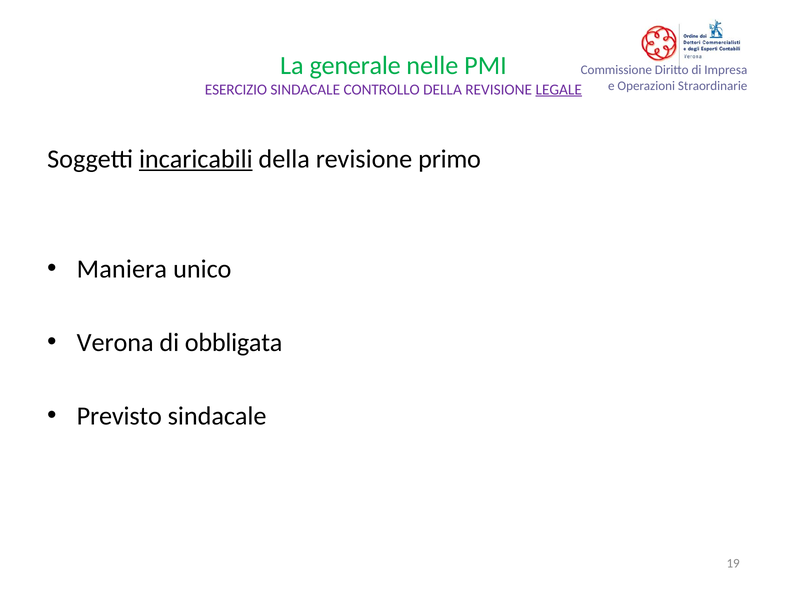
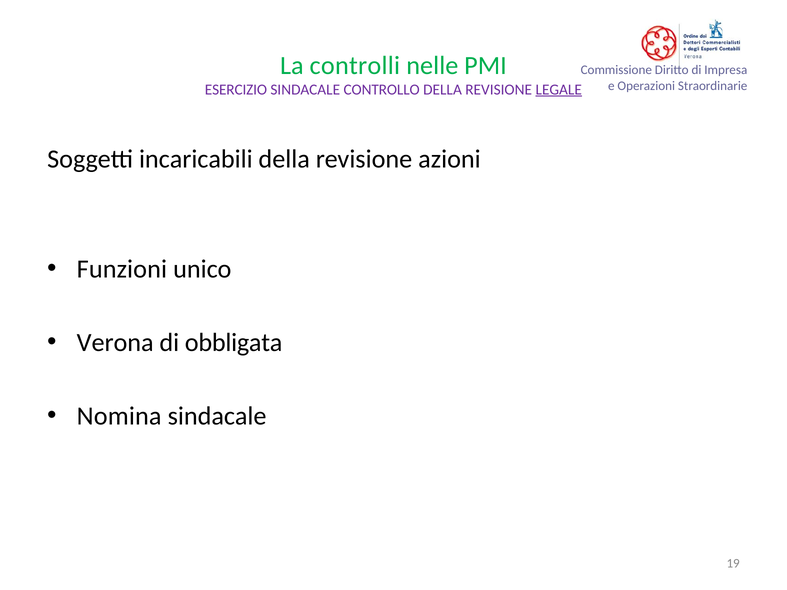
generale: generale -> controlli (355, 65)
incaricabili underline: present -> none (196, 159)
primo: primo -> azioni (449, 159)
Maniera: Maniera -> Funzioni (122, 269)
Previsto: Previsto -> Nomina (119, 416)
